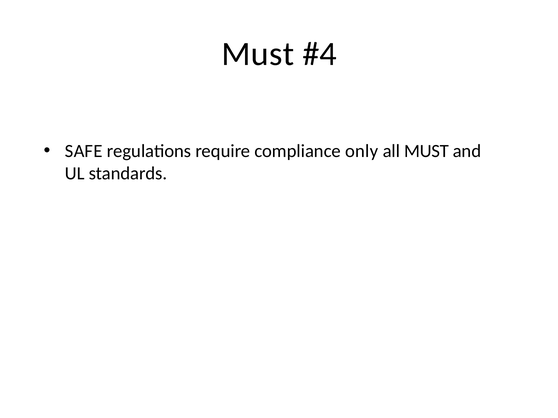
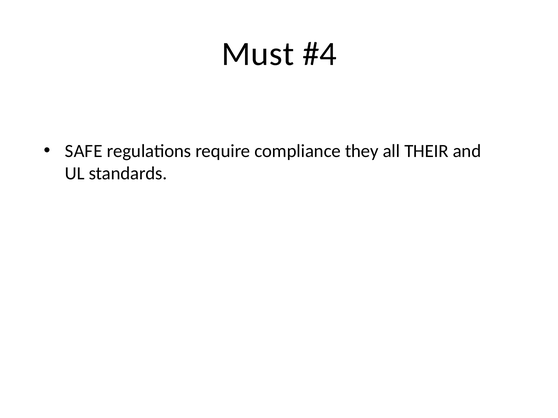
only: only -> they (362, 151)
all MUST: MUST -> THEIR (426, 151)
